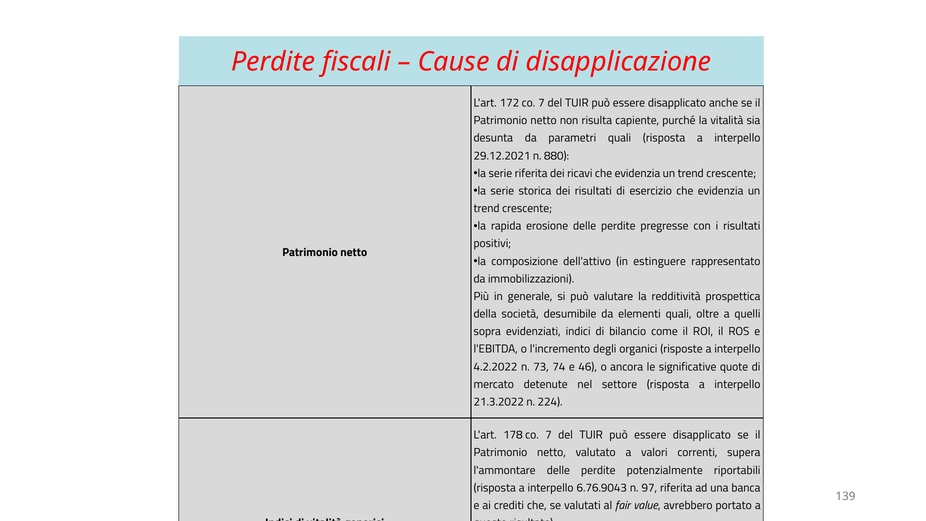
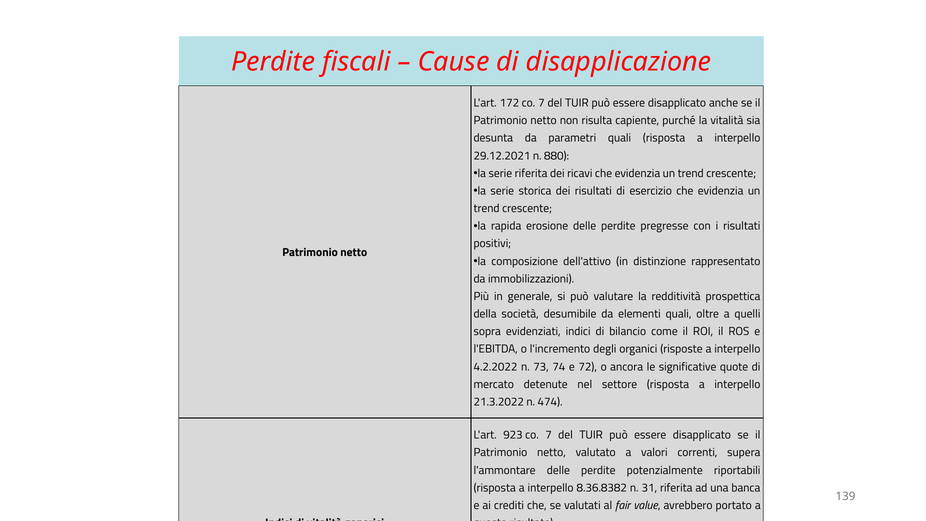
estinguere: estinguere -> distinzione (660, 261)
46: 46 -> 72 (588, 367)
224: 224 -> 474 (550, 402)
178: 178 -> 923 (513, 435)
6.76.9043: 6.76.9043 -> 8.36.8382 (602, 488)
97: 97 -> 31 (649, 488)
